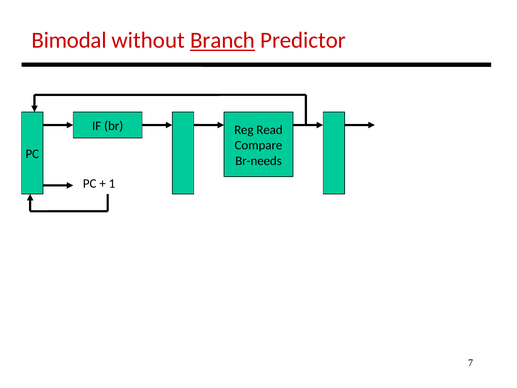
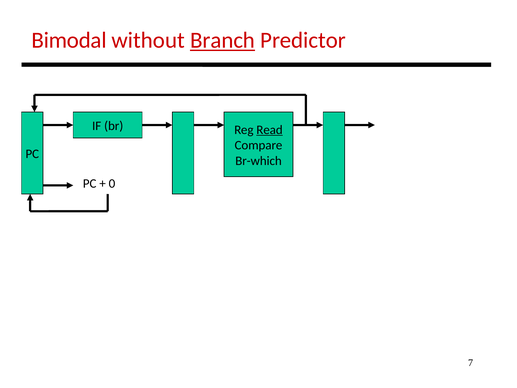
Read underline: none -> present (270, 130)
Br-needs: Br-needs -> Br-which (259, 161)
1: 1 -> 0 (112, 184)
